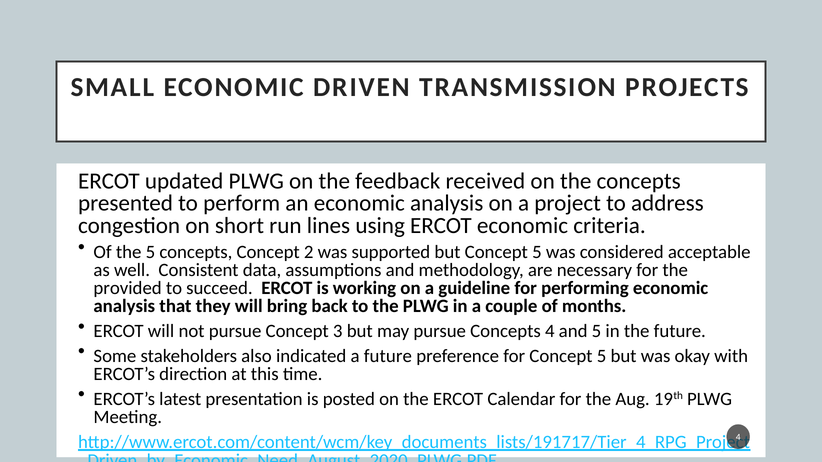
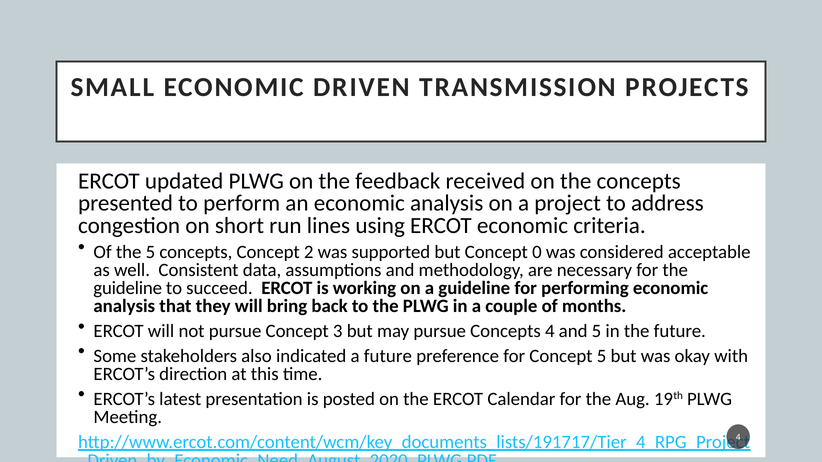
but Concept 5: 5 -> 0 (537, 252)
provided: provided -> guideline (128, 288)
